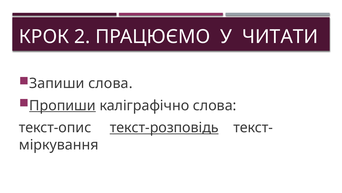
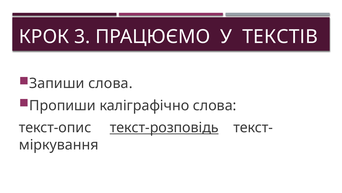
2: 2 -> 3 (82, 37)
ЧИТАТИ: ЧИТАТИ -> ТЕКСТІВ (280, 37)
Пропиши underline: present -> none (63, 105)
